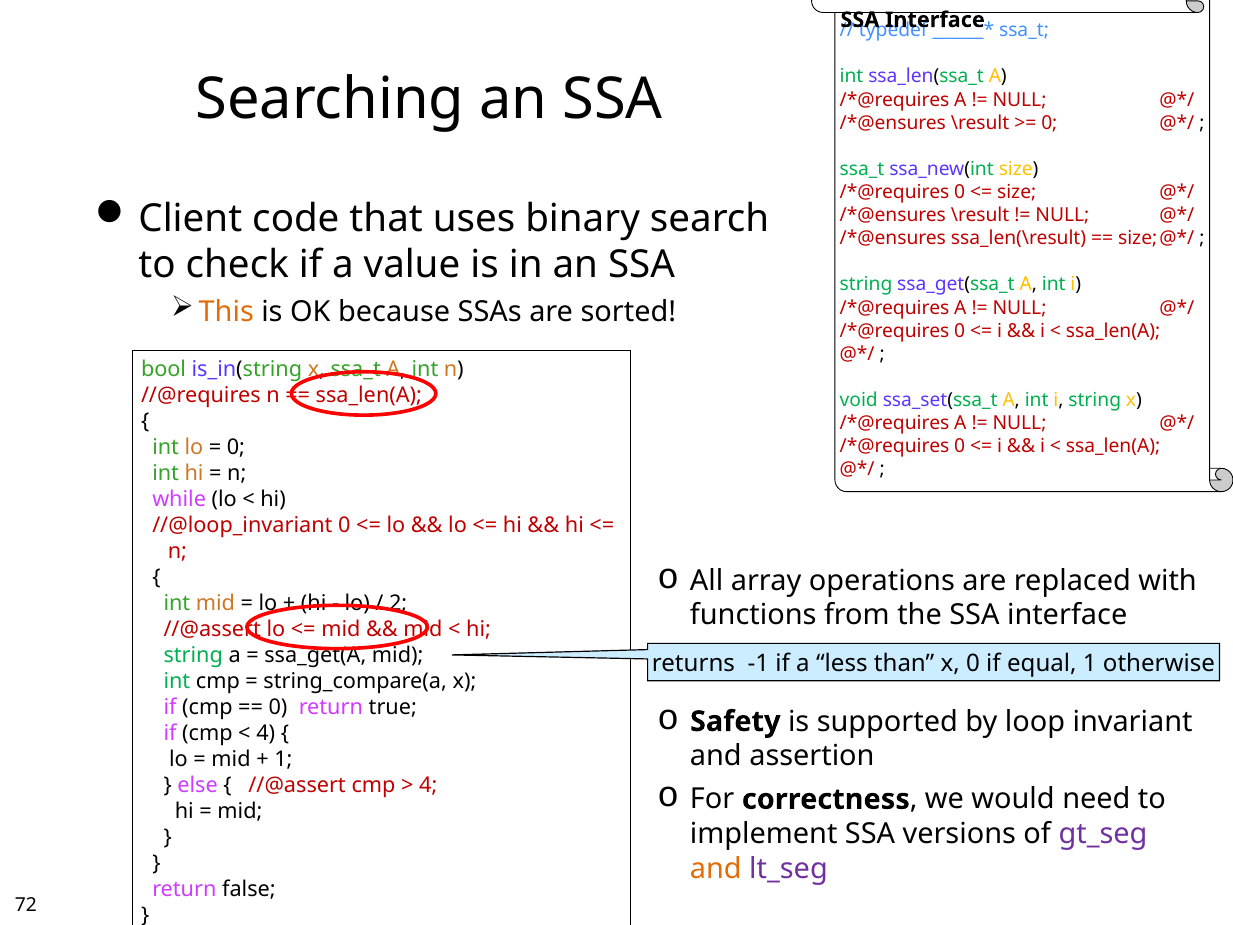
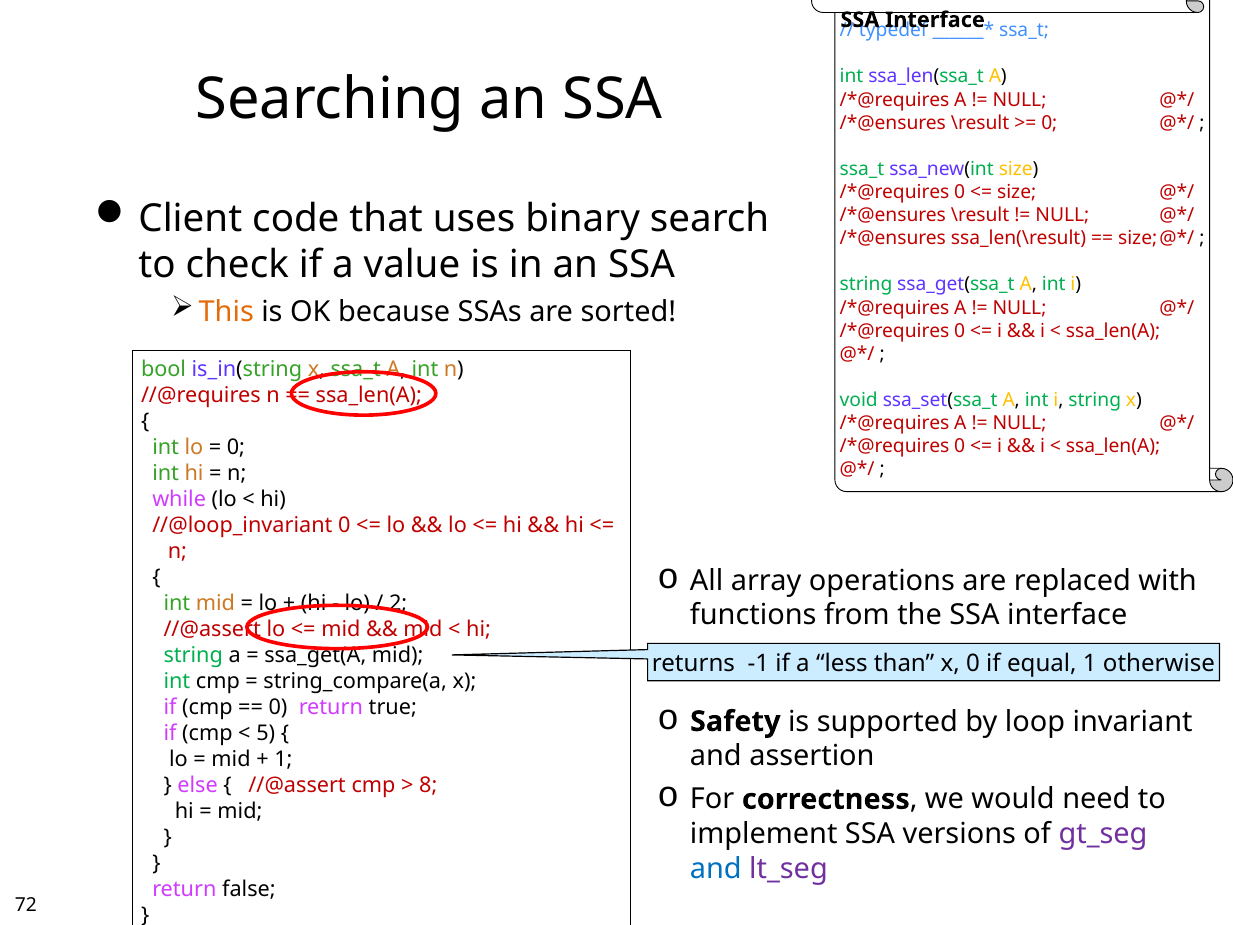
4: 4 -> 5 (266, 733)
4: 4 -> 8 (428, 785)
and colour: orange -> blue (716, 868)
